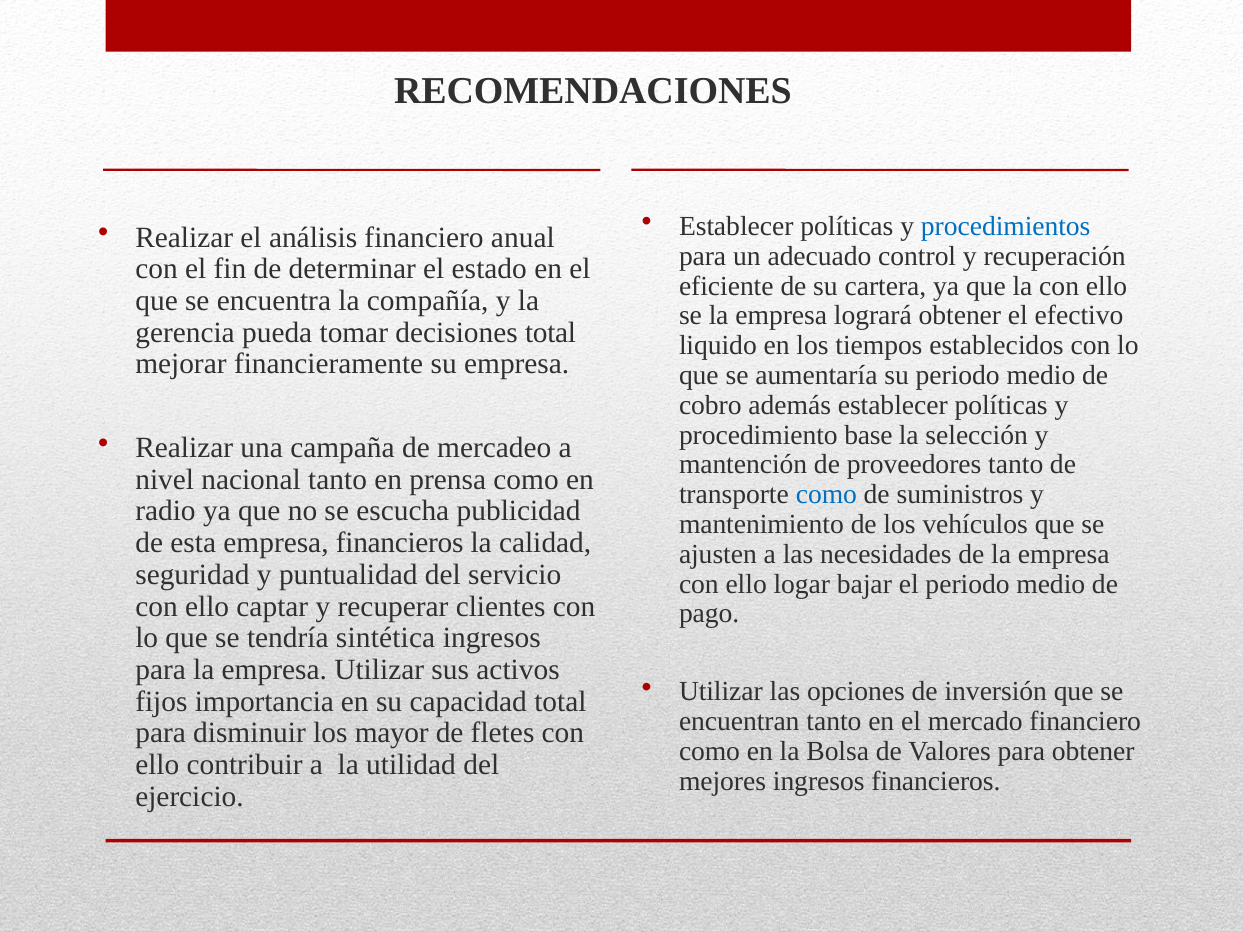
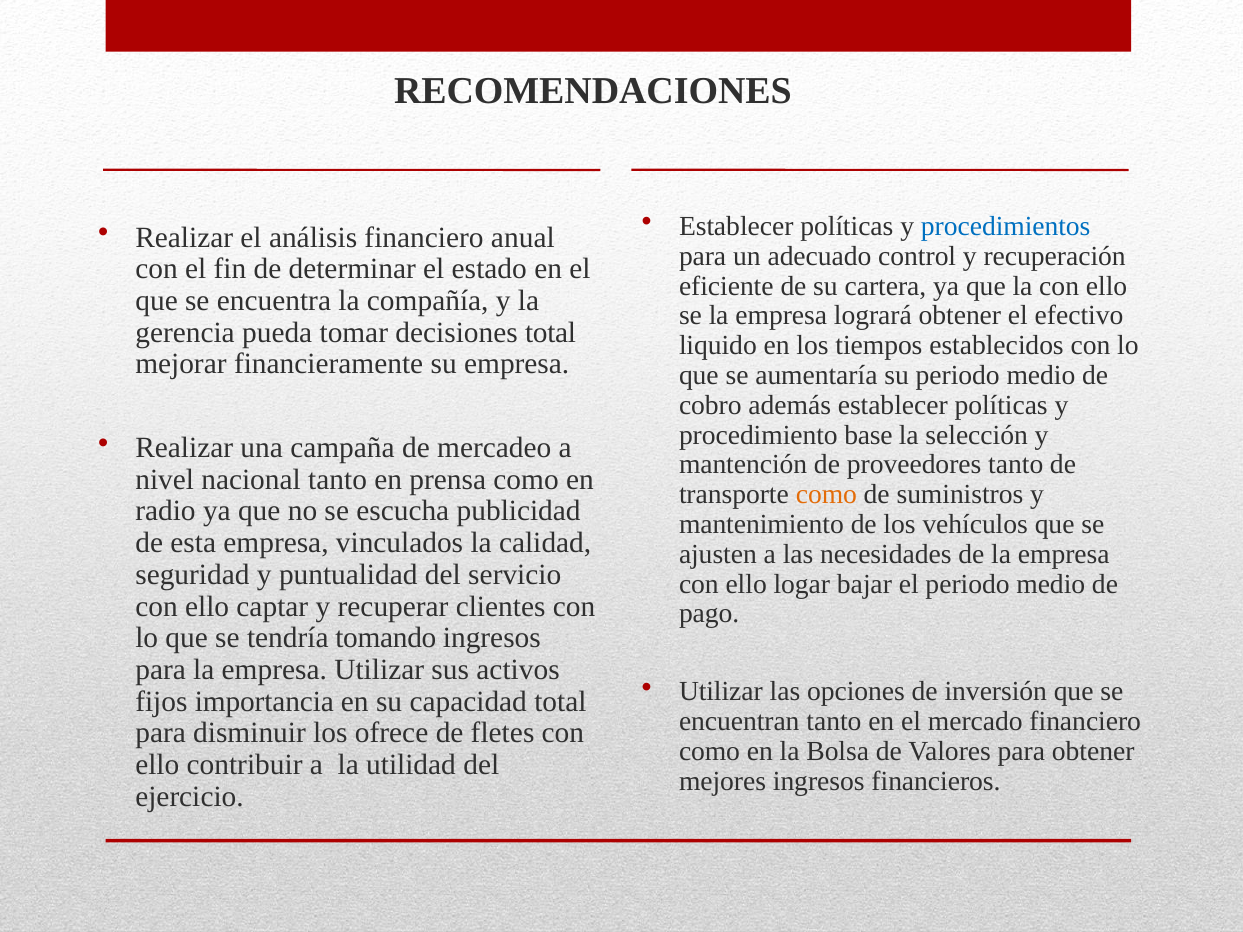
como colour: blue -> orange (826, 495)
empresa financieros: financieros -> vinculados (400, 543)
sintética: sintética -> tomando (386, 638)
mayor: mayor -> ofrece (392, 733)
